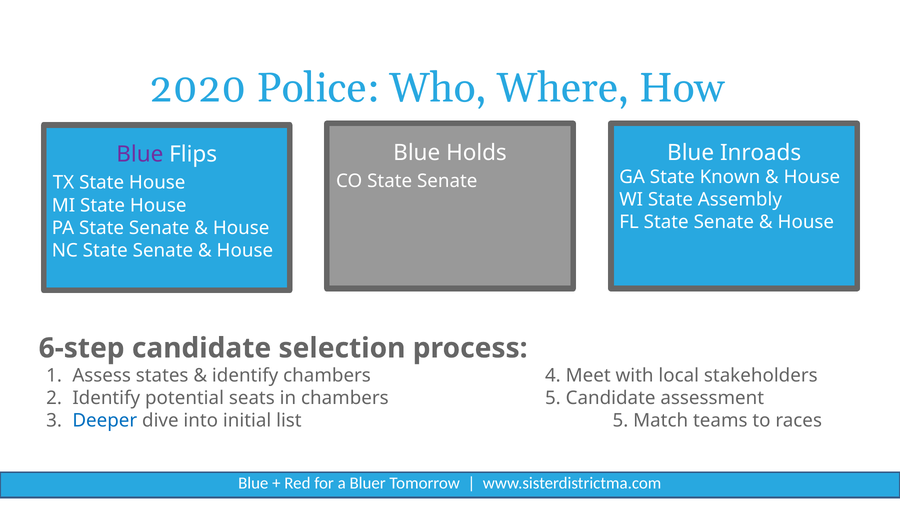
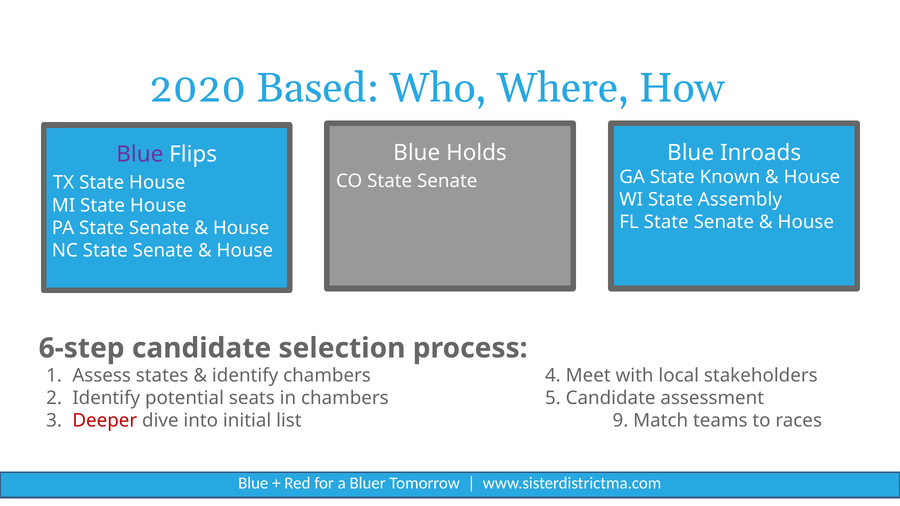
Police: Police -> Based (318, 88)
Deeper colour: blue -> red (105, 421)
list 5: 5 -> 9 (620, 421)
